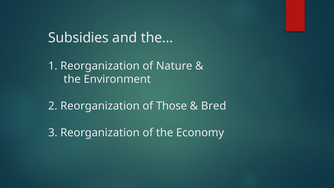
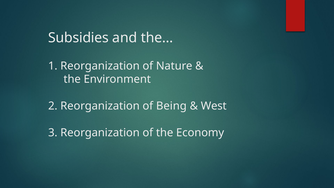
Those: Those -> Being (171, 106)
Bred: Bred -> West (214, 106)
